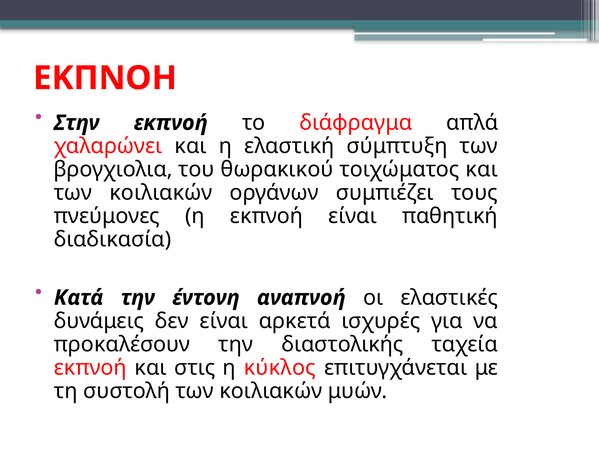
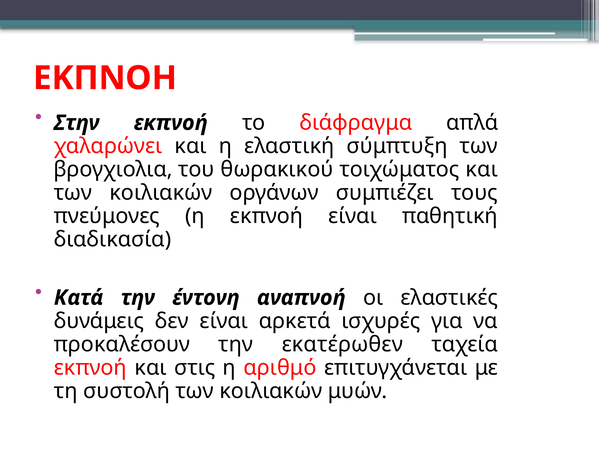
διαστολικής: διαστολικής -> εκατέρωθεν (342, 345)
κύκλος: κύκλος -> αριθμό (280, 368)
